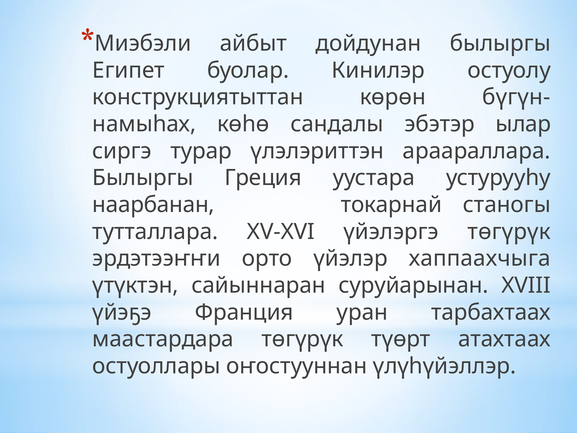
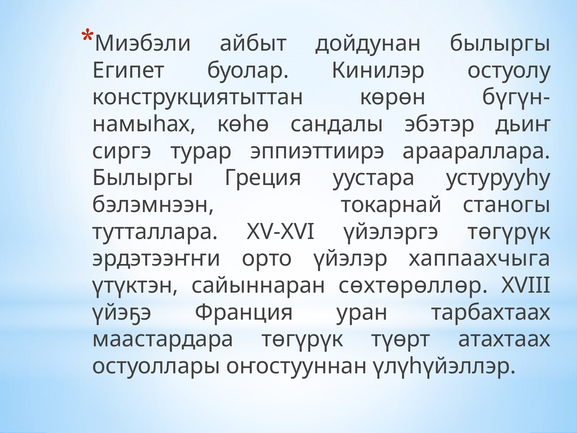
ылар: ылар -> дьиҥ (523, 124)
үлэлэриттэн: үлэлэриттэн -> эппиэттиирэ (317, 151)
наарбанан: наарбанан -> бэлэмнээн (153, 205)
суруйарынан: суруйарынан -> сөхтөрөллөр (413, 285)
